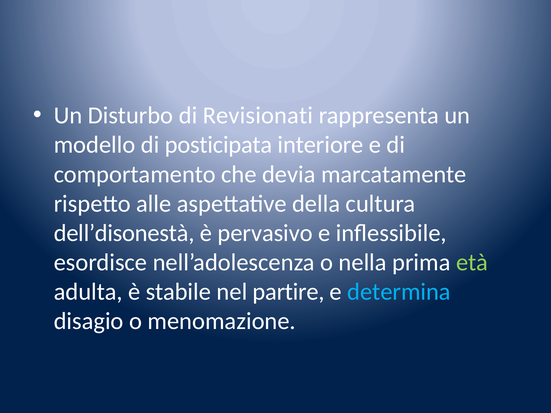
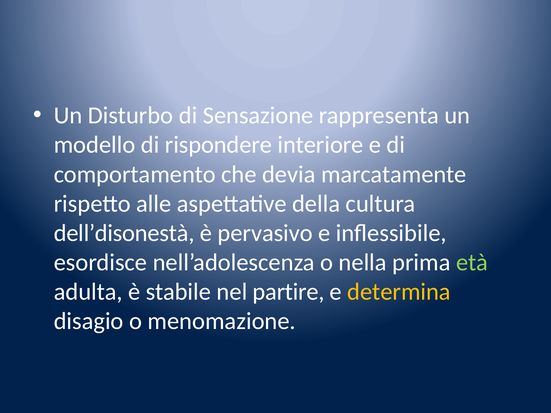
Revisionati: Revisionati -> Sensazione (258, 116)
posticipata: posticipata -> rispondere (219, 145)
determina colour: light blue -> yellow (399, 292)
